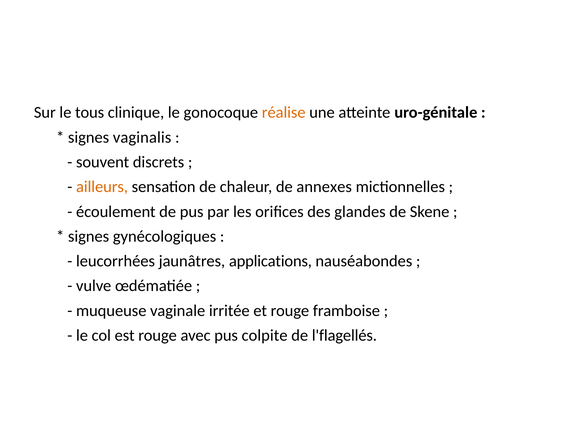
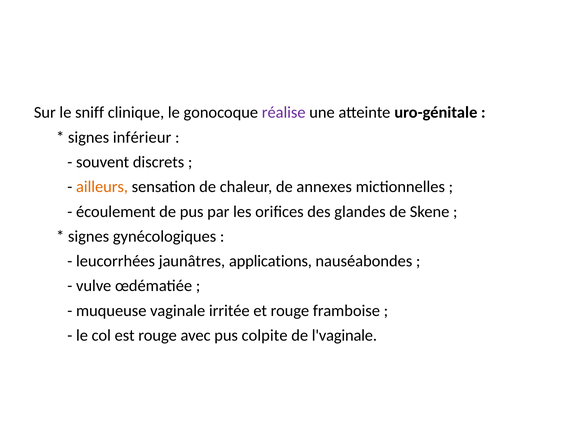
tous: tous -> sniff (90, 113)
réalise colour: orange -> purple (284, 113)
vaginalis: vaginalis -> inférieur (142, 137)
l'flagellés: l'flagellés -> l'vaginale (344, 335)
